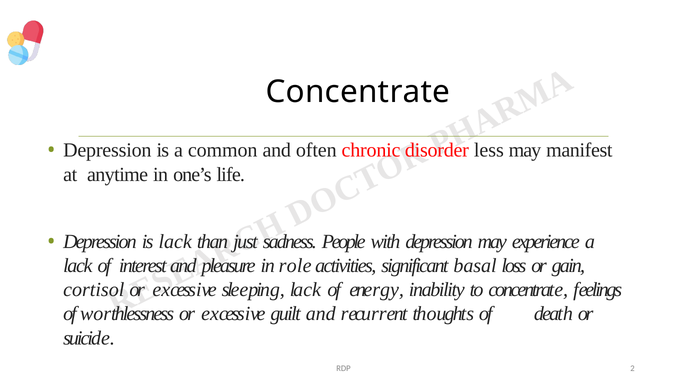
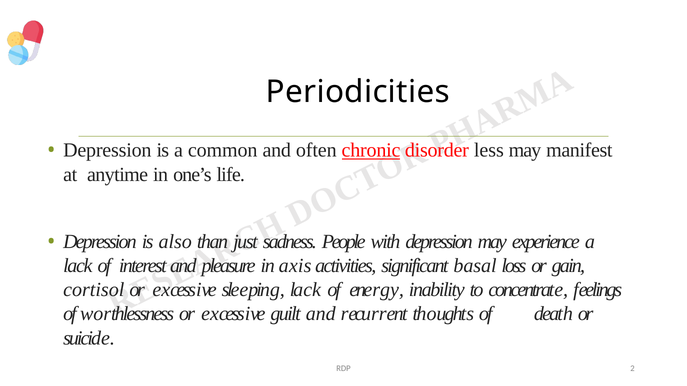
Concentrate: Concentrate -> Periodicities (358, 92)
chronic underline: none -> present (371, 151)
is lack: lack -> also (175, 242)
role: role -> axis (295, 266)
